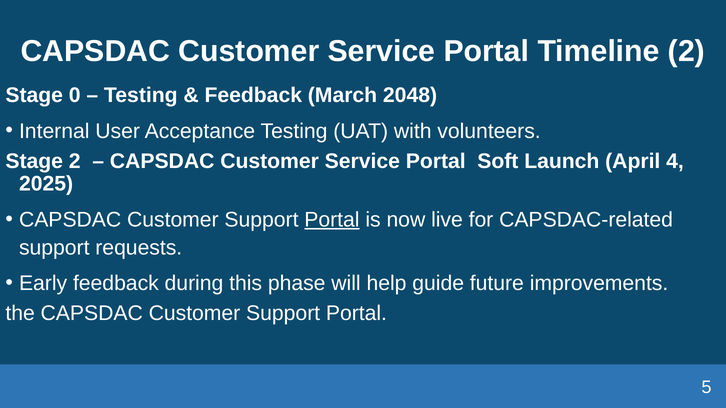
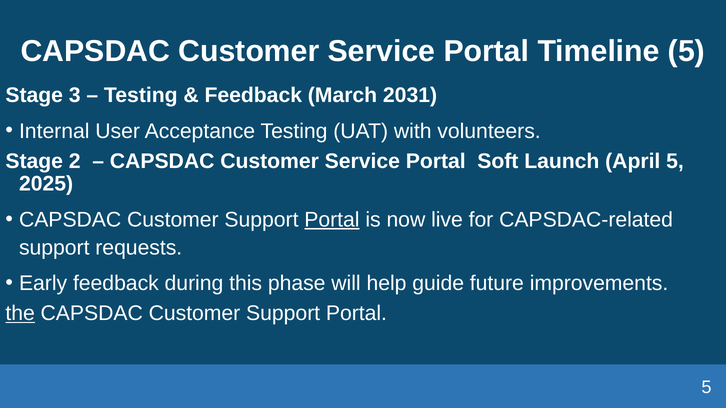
Timeline 2: 2 -> 5 (686, 51)
0: 0 -> 3 (75, 95)
2048: 2048 -> 2031 (410, 95)
April 4: 4 -> 5 (675, 161)
the underline: none -> present (20, 314)
